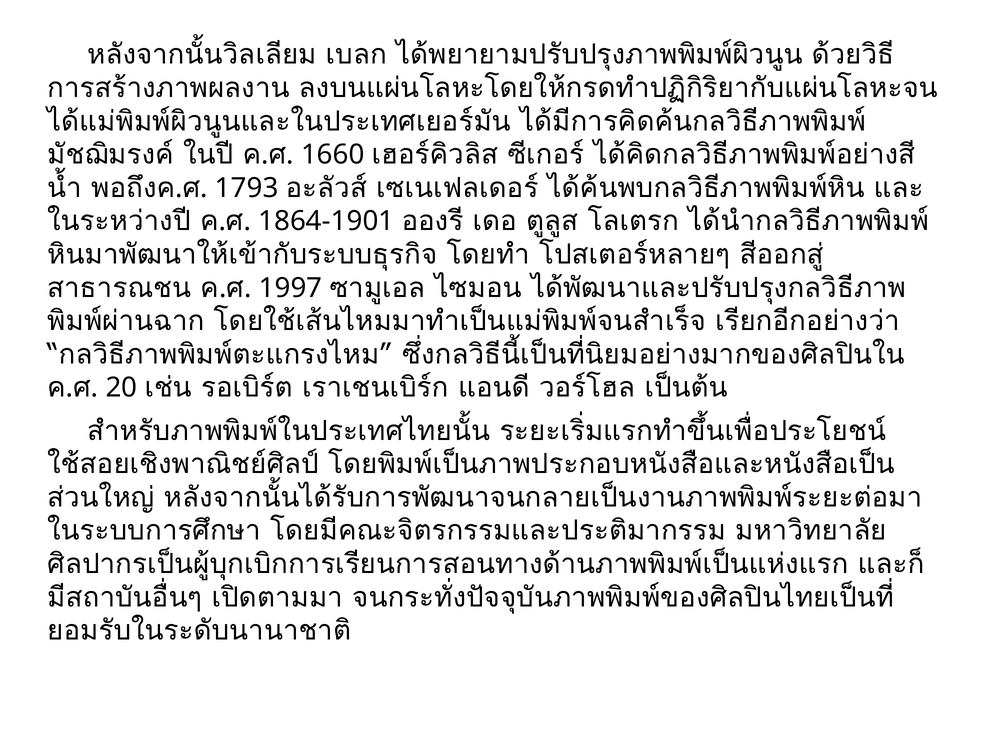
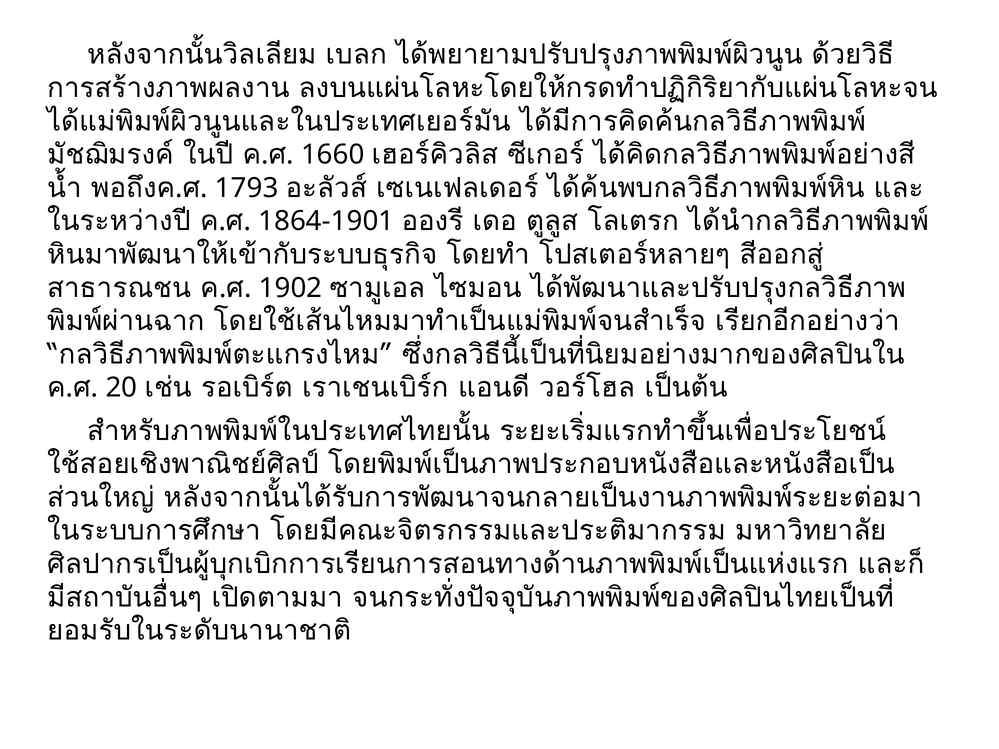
1997: 1997 -> 1902 (291, 288)
